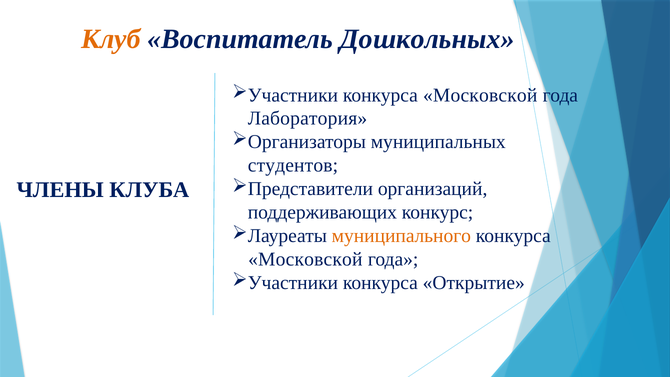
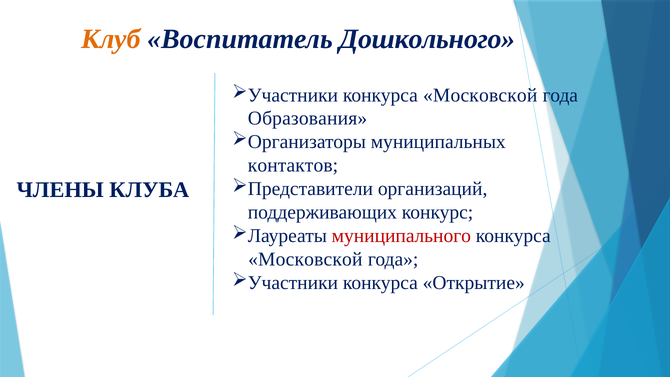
Дошкольных: Дошкольных -> Дошкольного (427, 39)
Лаборатория: Лаборатория -> Образования (308, 119)
студентов: студентов -> контактов (293, 165)
муниципального colour: orange -> red (401, 236)
